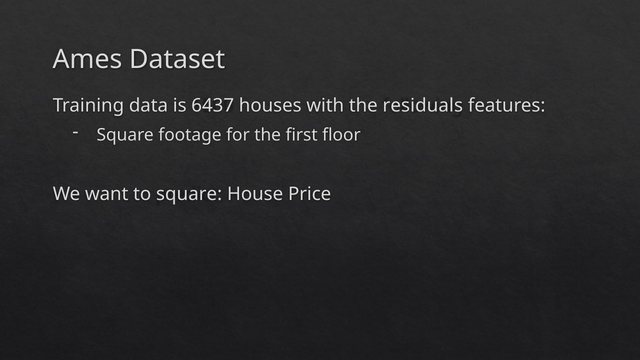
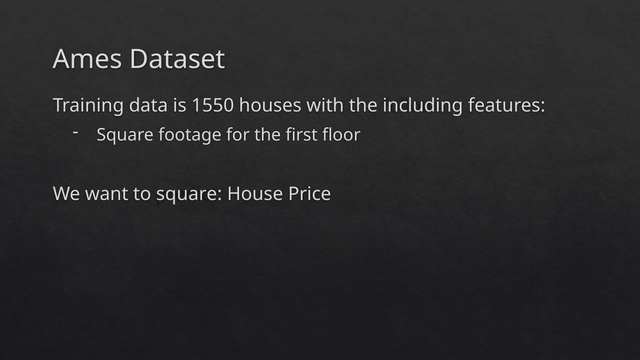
6437: 6437 -> 1550 (213, 106)
residuals: residuals -> including (423, 106)
